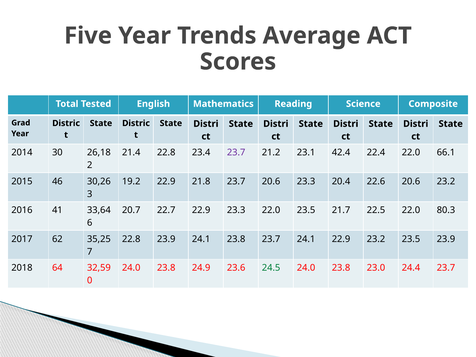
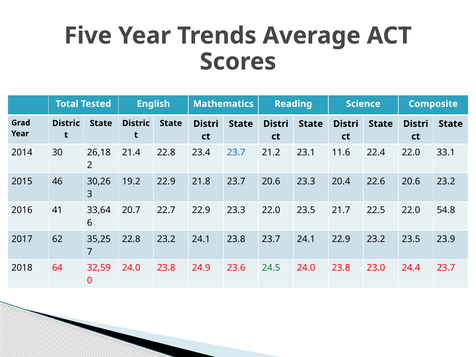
23.7 colour: purple -> blue (236, 153)
42.4: 42.4 -> 11.6 (341, 153)
66.1: 66.1 -> 33.1 (446, 153)
80.3: 80.3 -> 54.8 (446, 210)
22.8 23.9: 23.9 -> 23.2 (166, 239)
